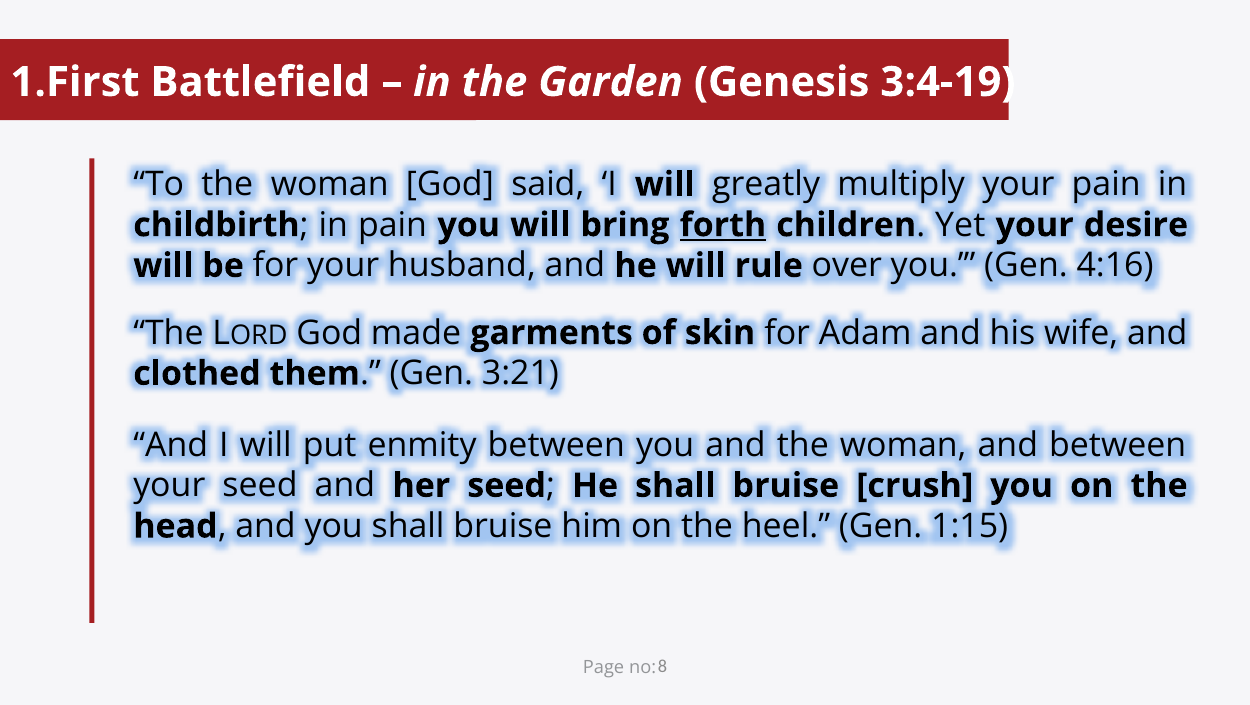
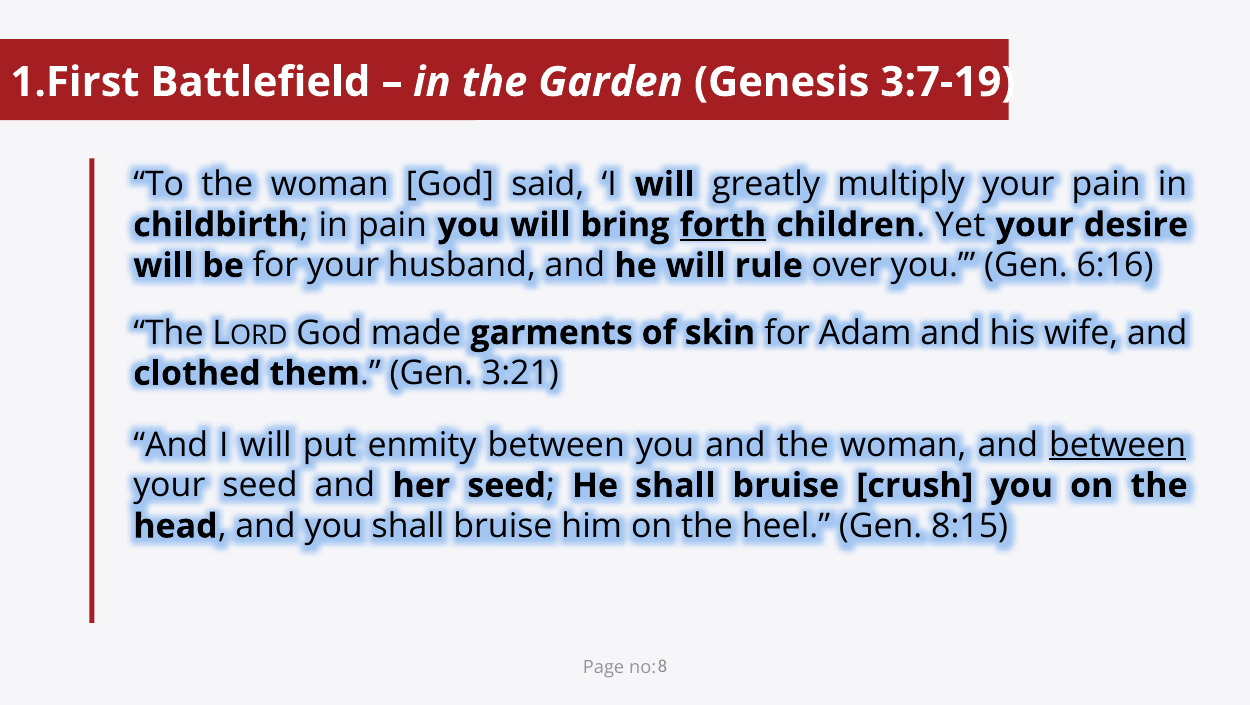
3:4-19: 3:4-19 -> 3:7-19 (948, 82)
4:16: 4:16 -> 6:16 (1115, 266)
between underline: none -> present (1118, 445)
1:15: 1:15 -> 8:15 (970, 526)
